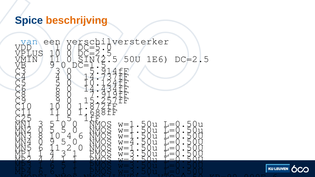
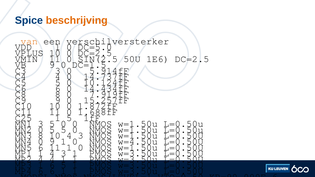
van colour: blue -> orange (29, 41)
6: 6 -> 3 (81, 136)
5: 5 -> 1 (63, 142)
2: 2 -> 1 (69, 148)
